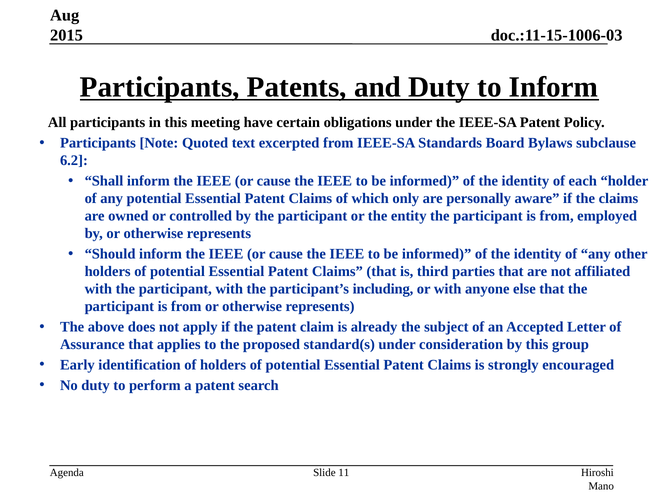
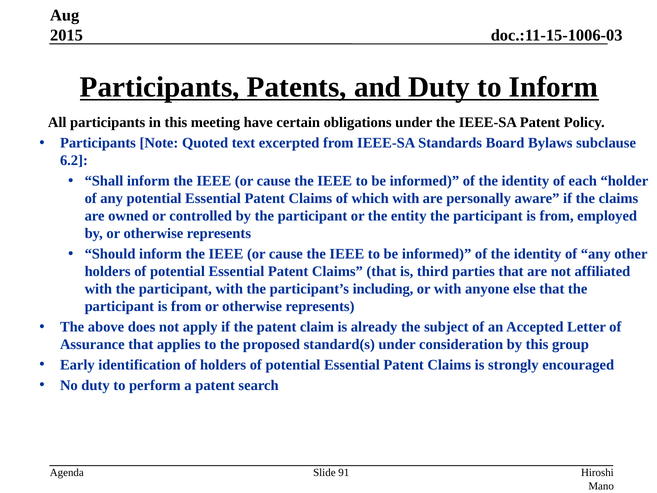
which only: only -> with (406, 198)
11: 11 -> 91 (344, 473)
